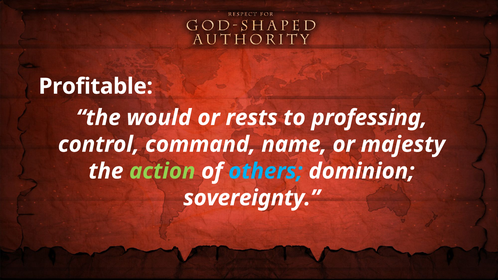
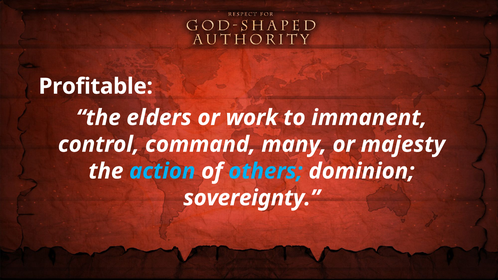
would: would -> elders (159, 118)
rests: rests -> work (252, 118)
professing: professing -> immanent (369, 118)
name: name -> many (294, 144)
action colour: light green -> light blue (162, 171)
